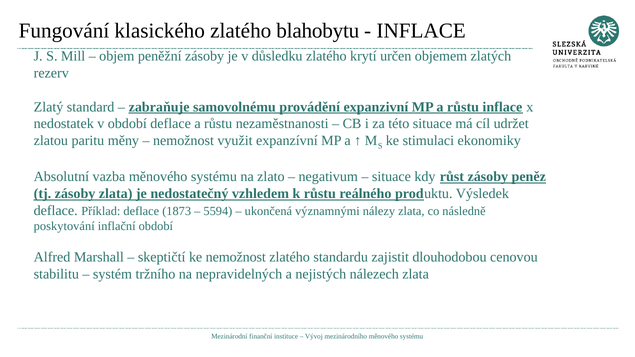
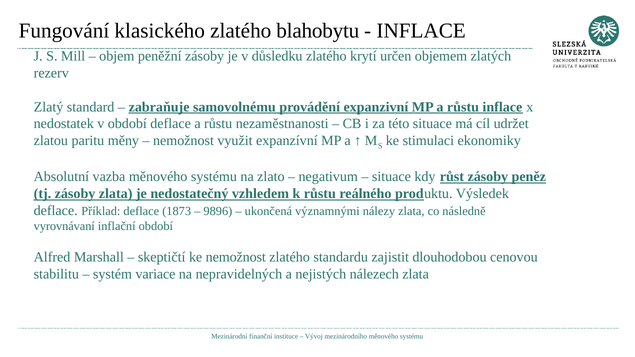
5594: 5594 -> 9896 (218, 211)
poskytování: poskytování -> vyrovnávaní (64, 227)
tržního: tržního -> variace (155, 274)
